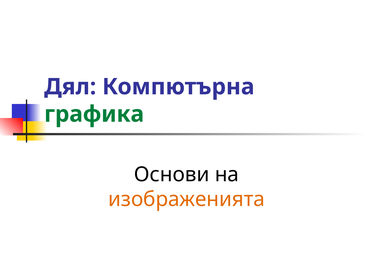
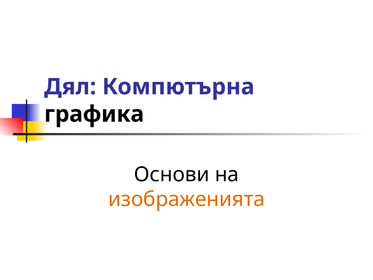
графика colour: green -> black (94, 114)
